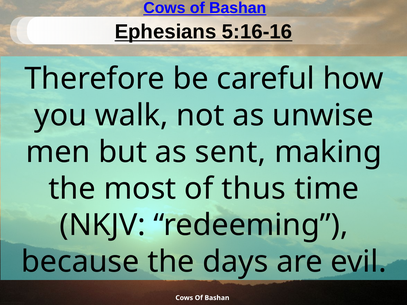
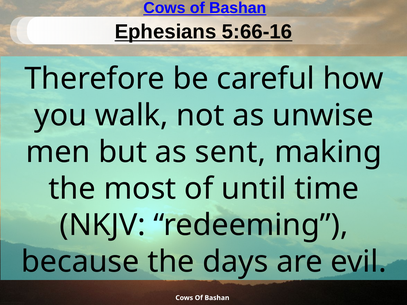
5:16-16: 5:16-16 -> 5:66-16 (257, 32)
thus: thus -> until (254, 189)
